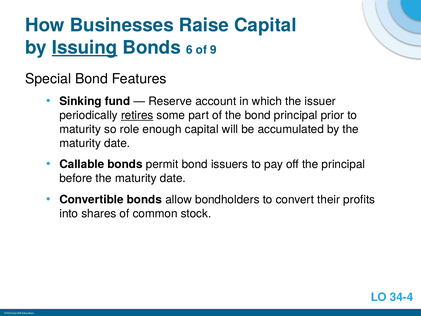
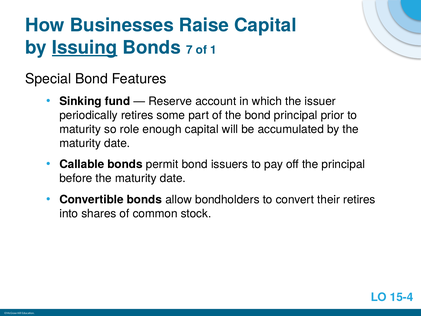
6: 6 -> 7 (189, 50)
9: 9 -> 1 (213, 50)
retires underline: present -> none (137, 115)
their profits: profits -> retires (359, 199)
34-4: 34-4 -> 15-4 (402, 297)
